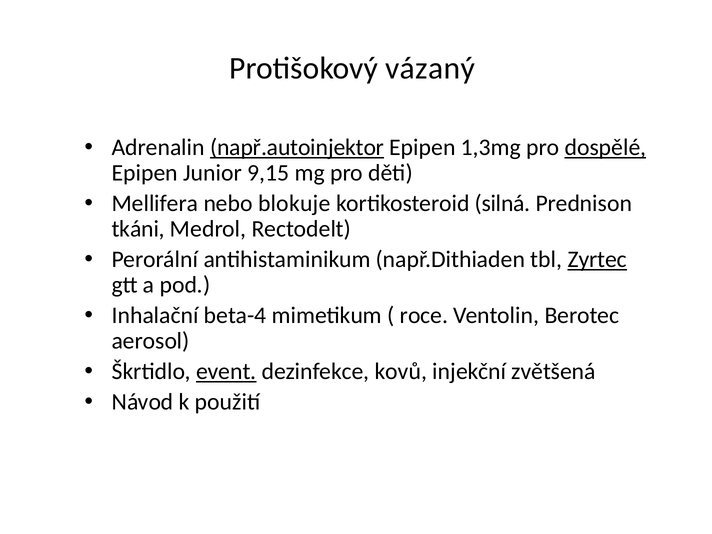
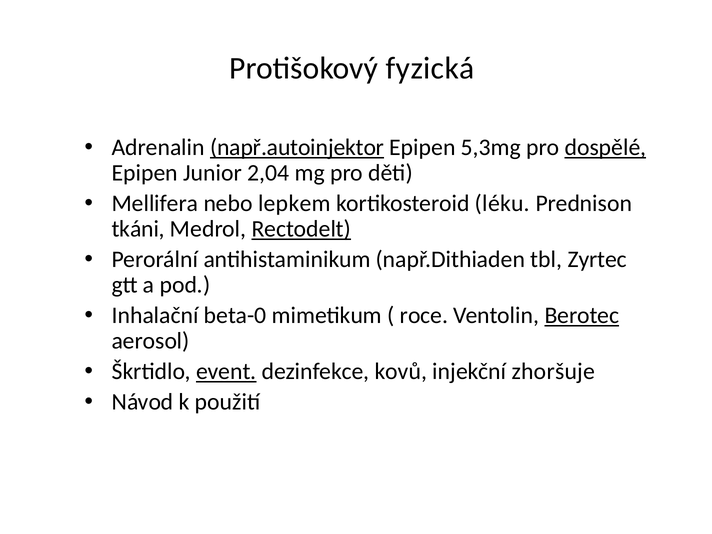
vázaný: vázaný -> fyzická (430, 68)
1,3mg: 1,3mg -> 5,3mg (491, 148)
9,15: 9,15 -> 2,04 (268, 173)
blokuje: blokuje -> lepkem (294, 203)
silná: silná -> léku (502, 203)
Rectodelt underline: none -> present (301, 229)
Zyrtec underline: present -> none (597, 259)
beta-4: beta-4 -> beta-0 (235, 315)
Berotec underline: none -> present (582, 315)
zvětšená: zvětšená -> zhoršuje (553, 371)
